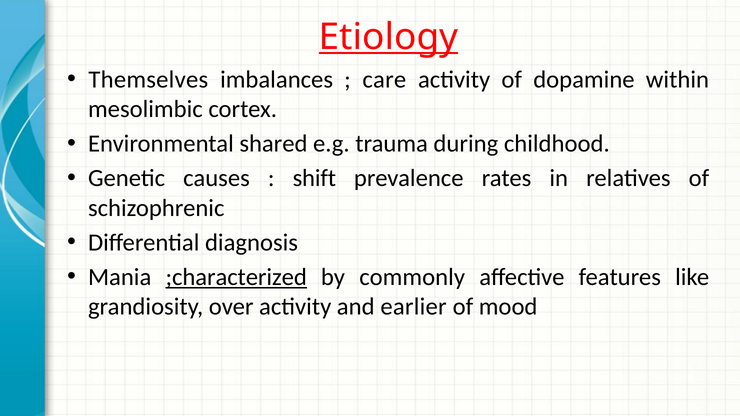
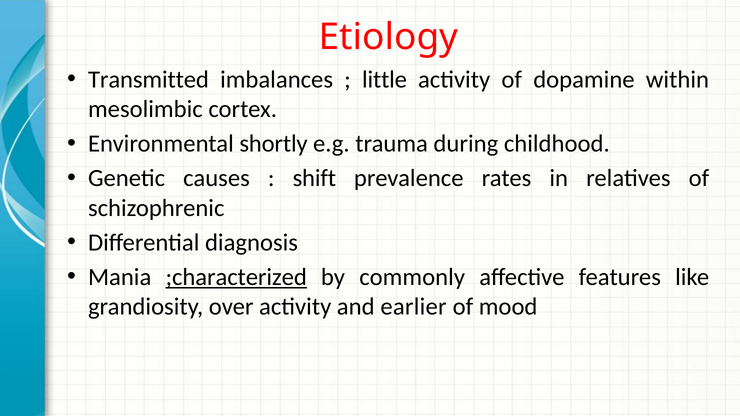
Etiology underline: present -> none (388, 37)
Themselves: Themselves -> Transmitted (148, 80)
care: care -> little (385, 80)
shared: shared -> shortly (274, 144)
